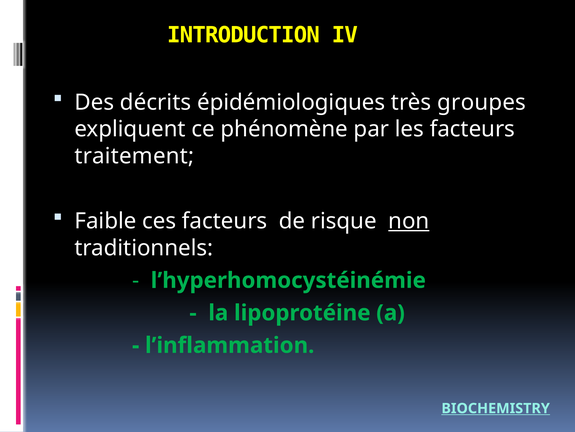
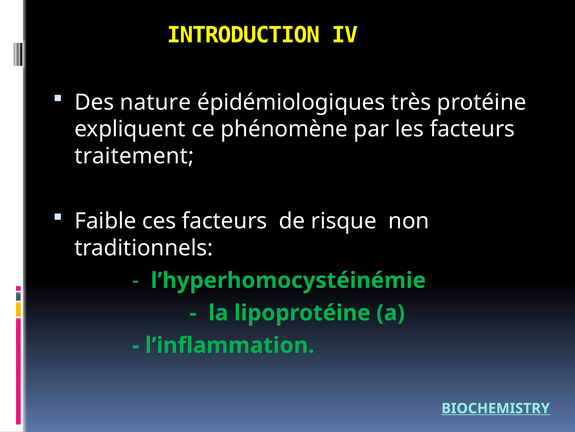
décrits: décrits -> nature (155, 102)
groupes: groupes -> protéine (482, 102)
non underline: present -> none (409, 221)
